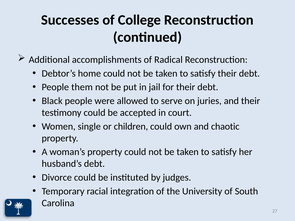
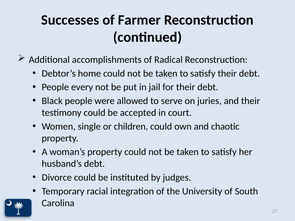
College: College -> Farmer (139, 20)
them: them -> every (82, 87)
